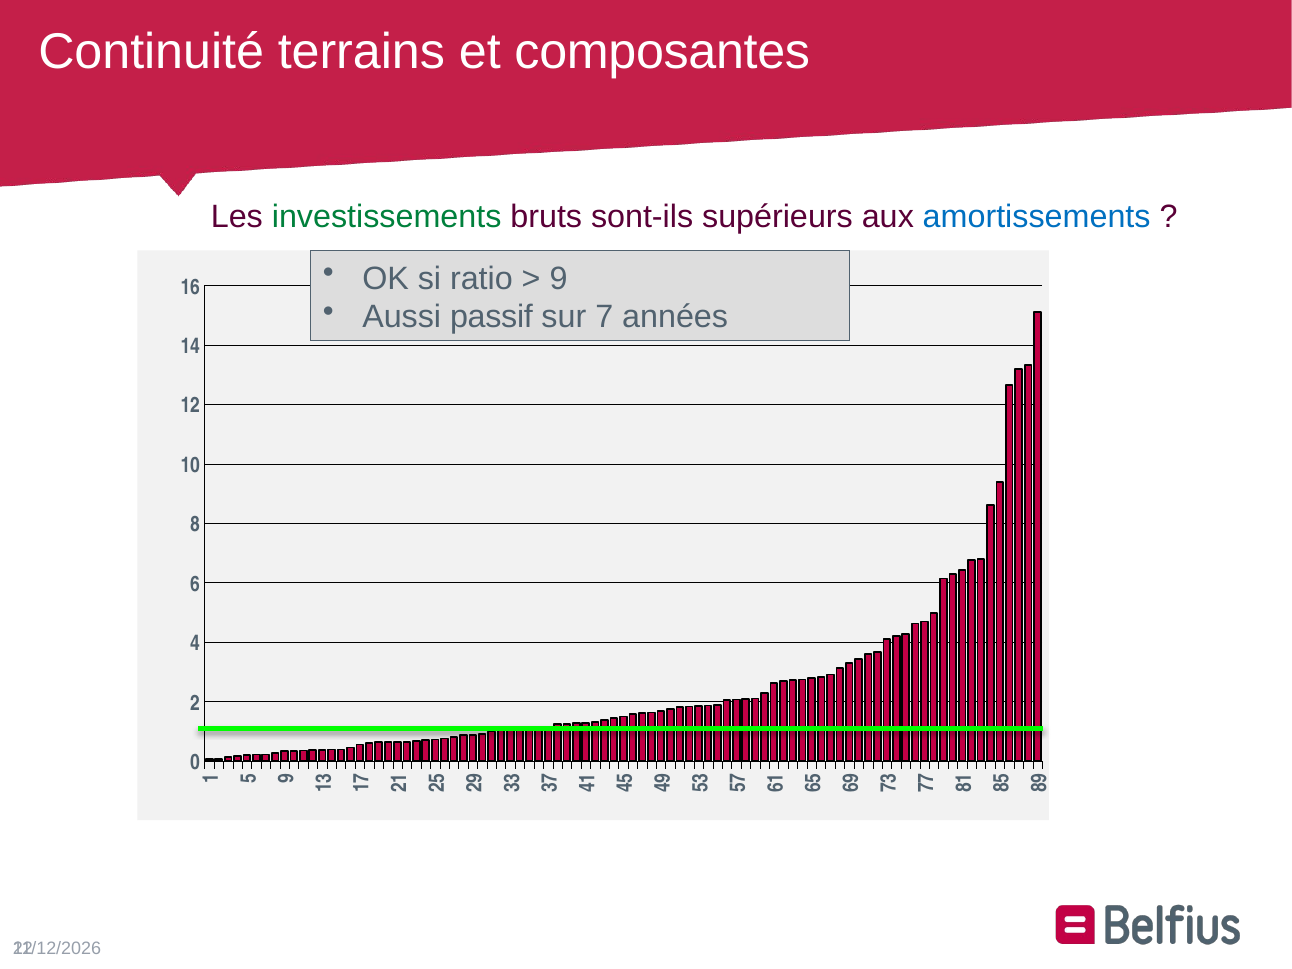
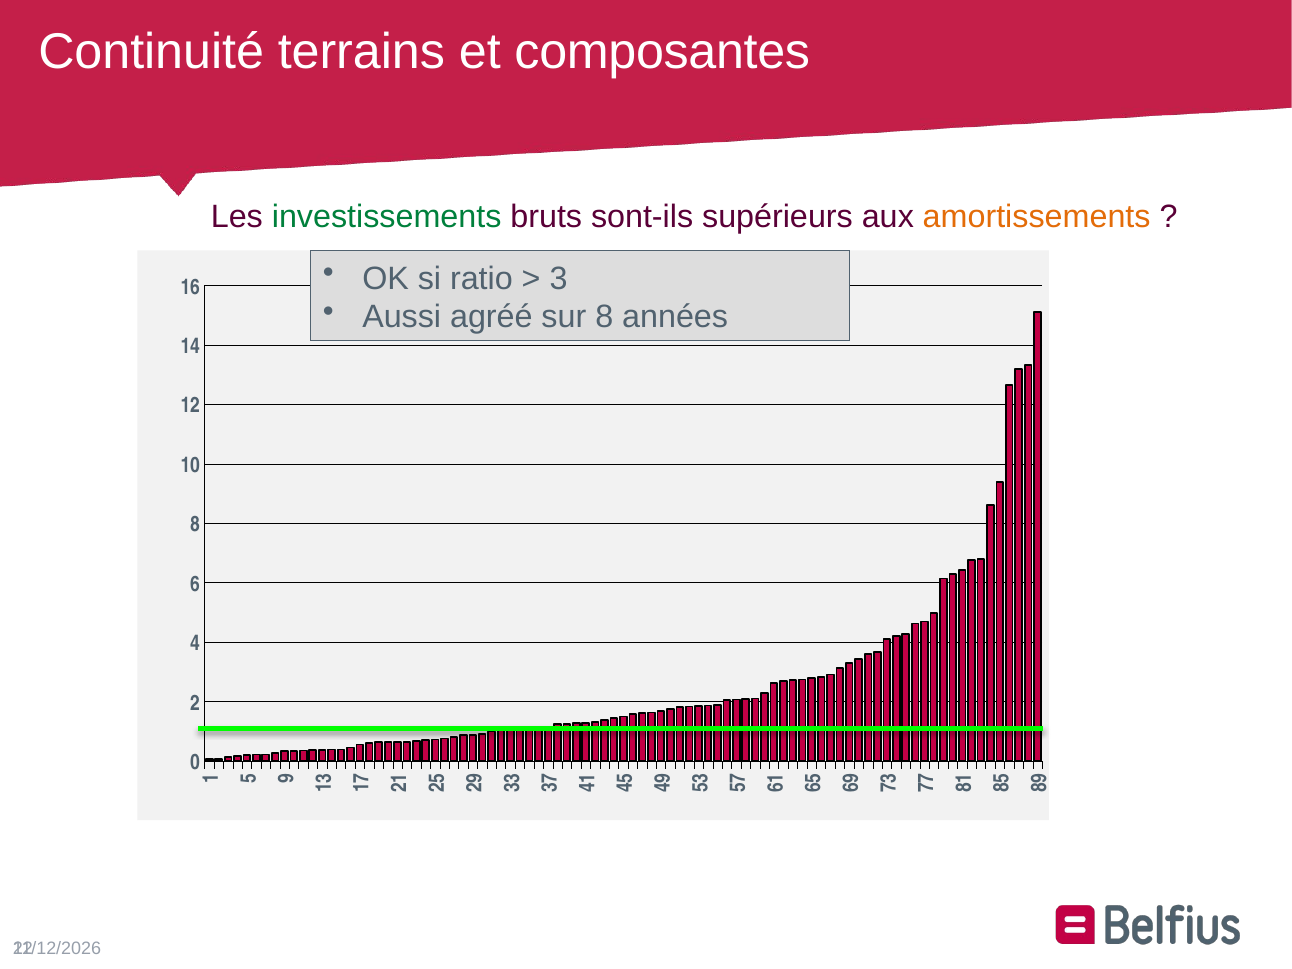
amortissements colour: blue -> orange (1037, 216)
9: 9 -> 3 (559, 278)
passif: passif -> agréé (491, 317)
sur 7: 7 -> 8 (604, 317)
